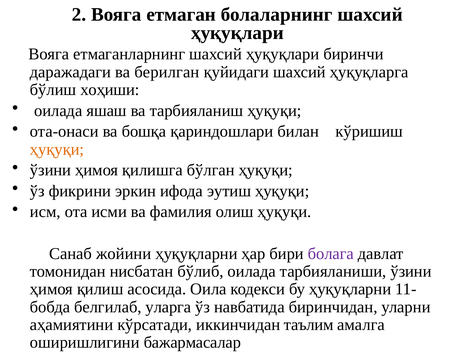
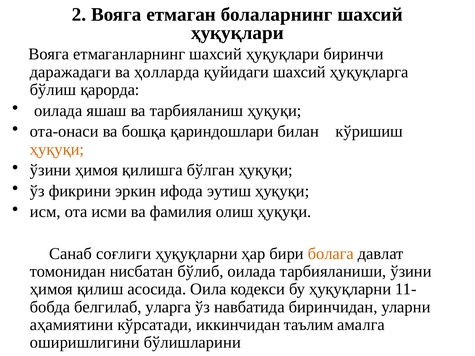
берилган: берилган -> ҳолларда (167, 72)
хоҳиши: хоҳиши -> қарорда (110, 90)
жойини: жойини -> соғлиги (124, 254)
болага colour: purple -> orange (331, 254)
бажармасалар: бажармасалар -> бўлишларини (192, 343)
